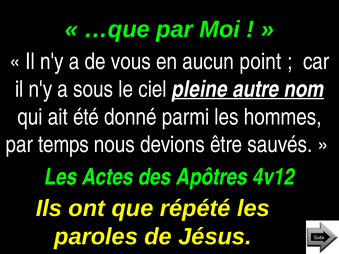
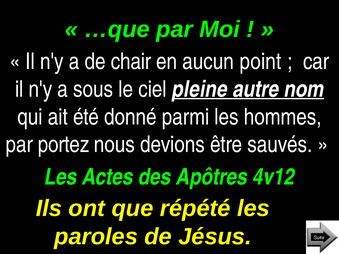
vous: vous -> chair (131, 62)
temps: temps -> portez (64, 145)
